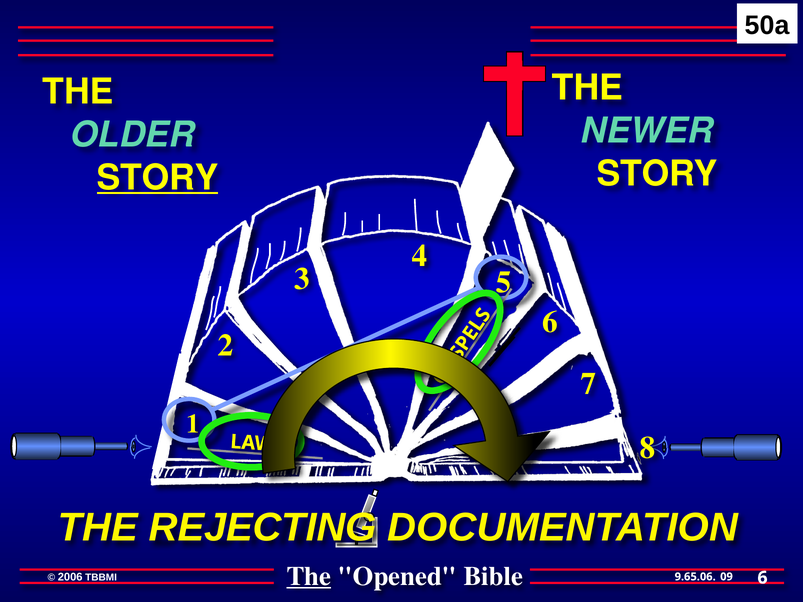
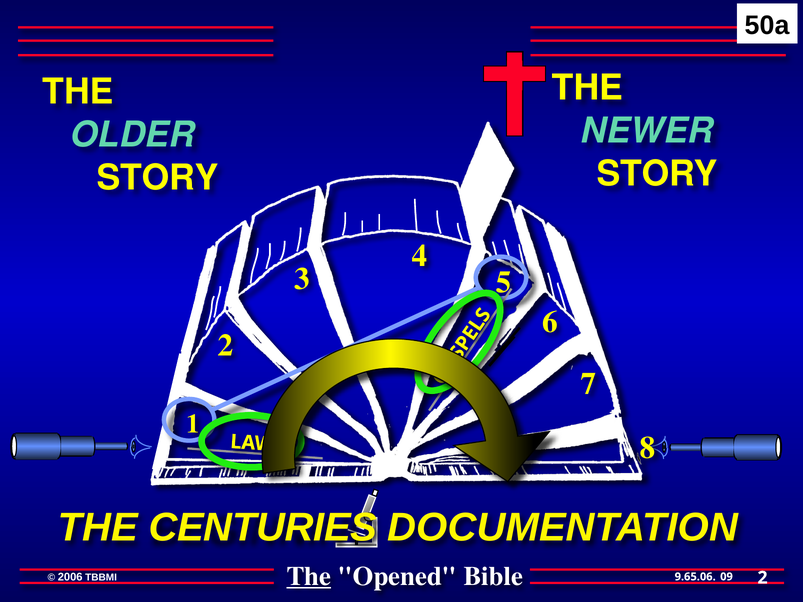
STORY underline: present -> none (158, 178)
REJECTING: REJECTING -> CENTURIES (263, 528)
09 6: 6 -> 2 (763, 578)
